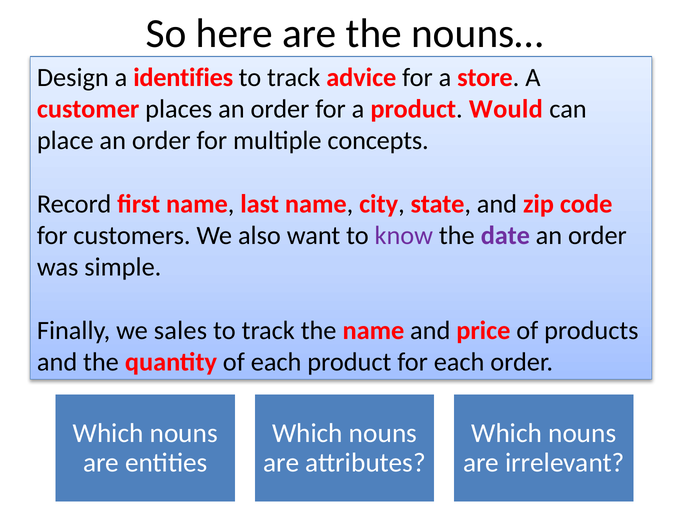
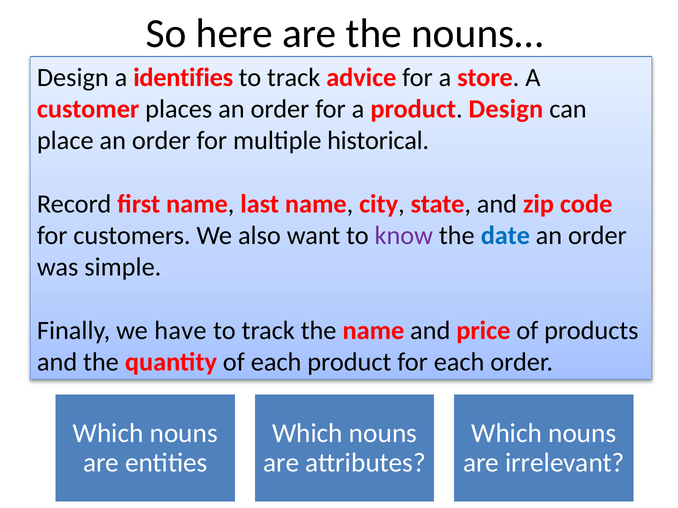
product Would: Would -> Design (506, 109)
concepts: concepts -> historical (378, 141)
date colour: purple -> blue (505, 236)
sales: sales -> have (180, 331)
